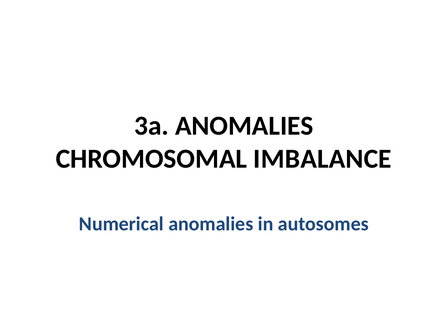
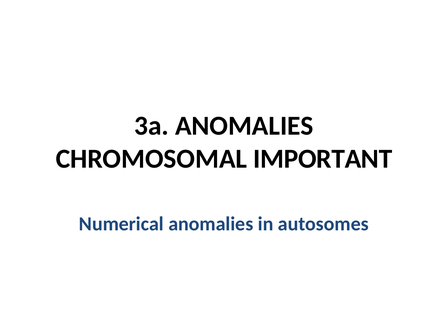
IMBALANCE: IMBALANCE -> IMPORTANT (323, 159)
